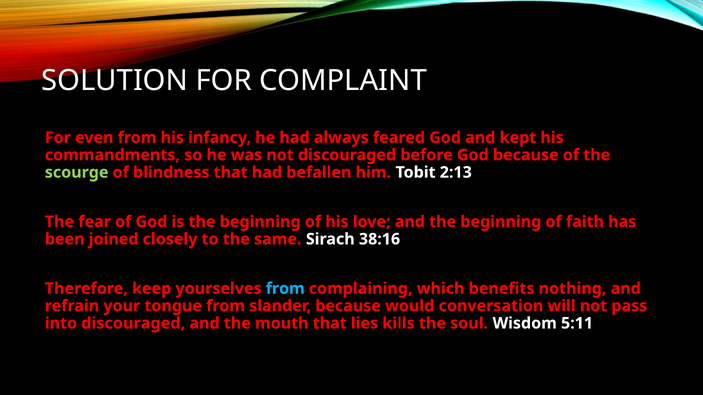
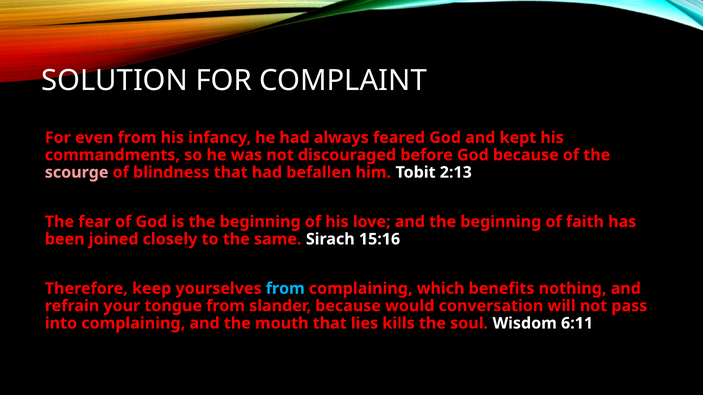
scourge colour: light green -> pink (77, 173)
38:16: 38:16 -> 15:16 (380, 239)
into discouraged: discouraged -> complaining (133, 324)
5:11: 5:11 -> 6:11 (577, 324)
